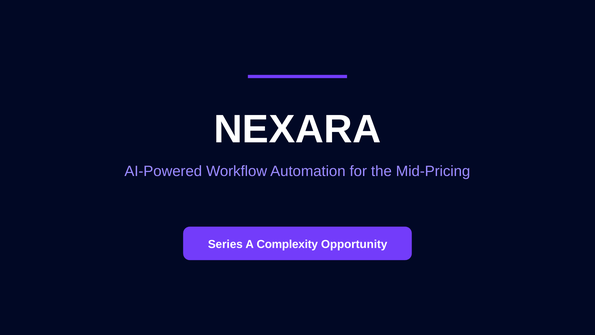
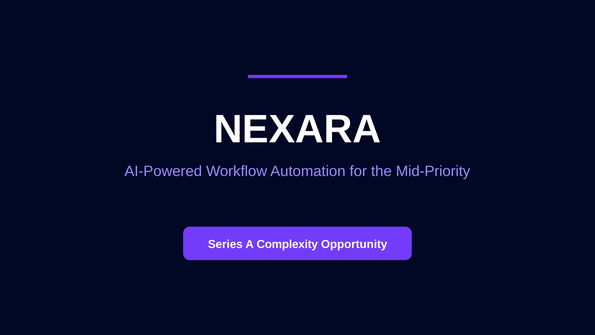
Mid-Pricing: Mid-Pricing -> Mid-Priority (433, 171)
